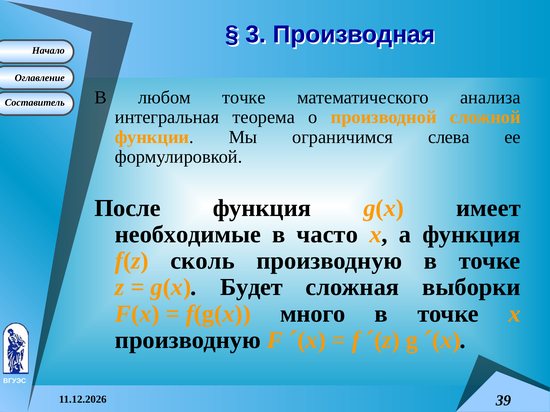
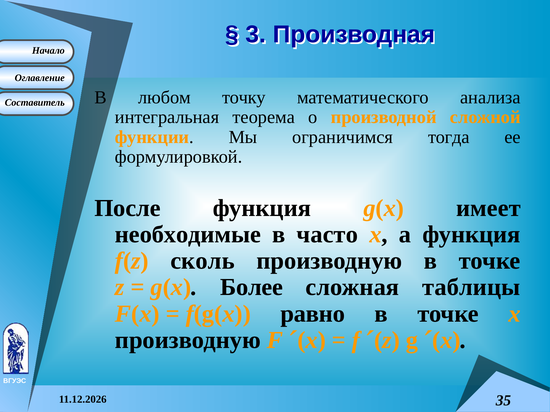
любом точке: точке -> точку (244, 98)
слева: слева -> тогда (449, 137)
Будет: Будет -> Более (252, 288)
выборки: выборки -> таблицы (471, 288)
много: много -> равно (313, 314)
39: 39 -> 35 (503, 401)
